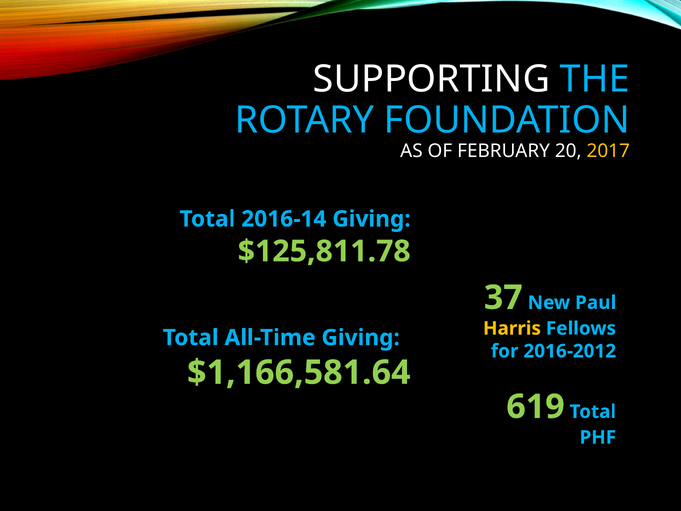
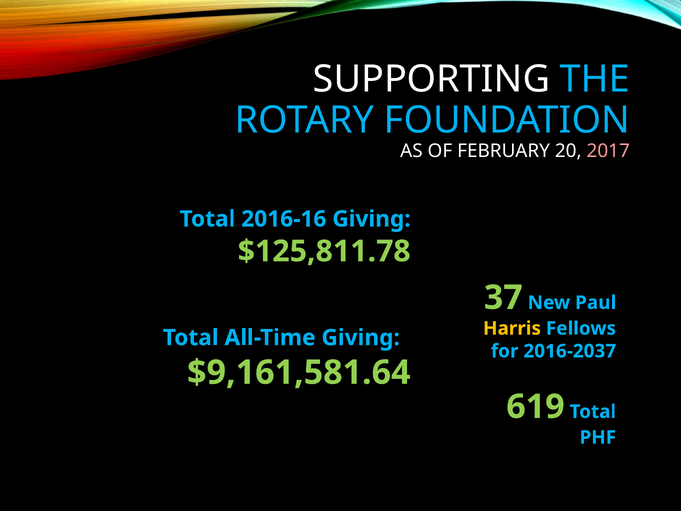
2017 colour: yellow -> pink (608, 151)
2016-14: 2016-14 -> 2016-16 (284, 219)
2016-2012: 2016-2012 -> 2016-2037 (570, 351)
$1,166,581.64: $1,166,581.64 -> $9,161,581.64 (299, 372)
